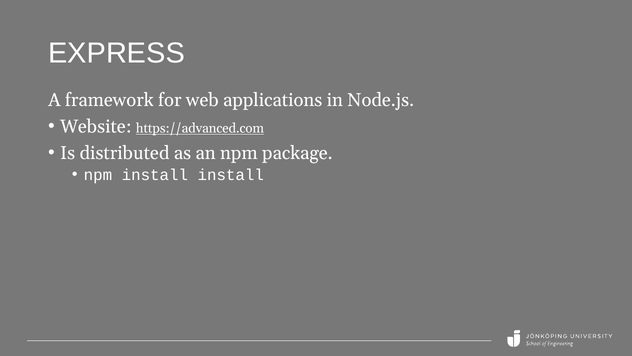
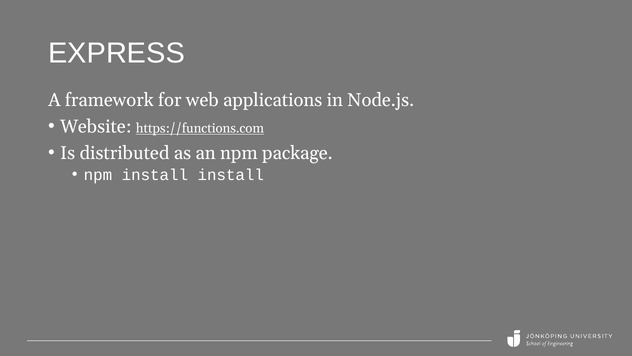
https://advanced.com: https://advanced.com -> https://functions.com (200, 128)
